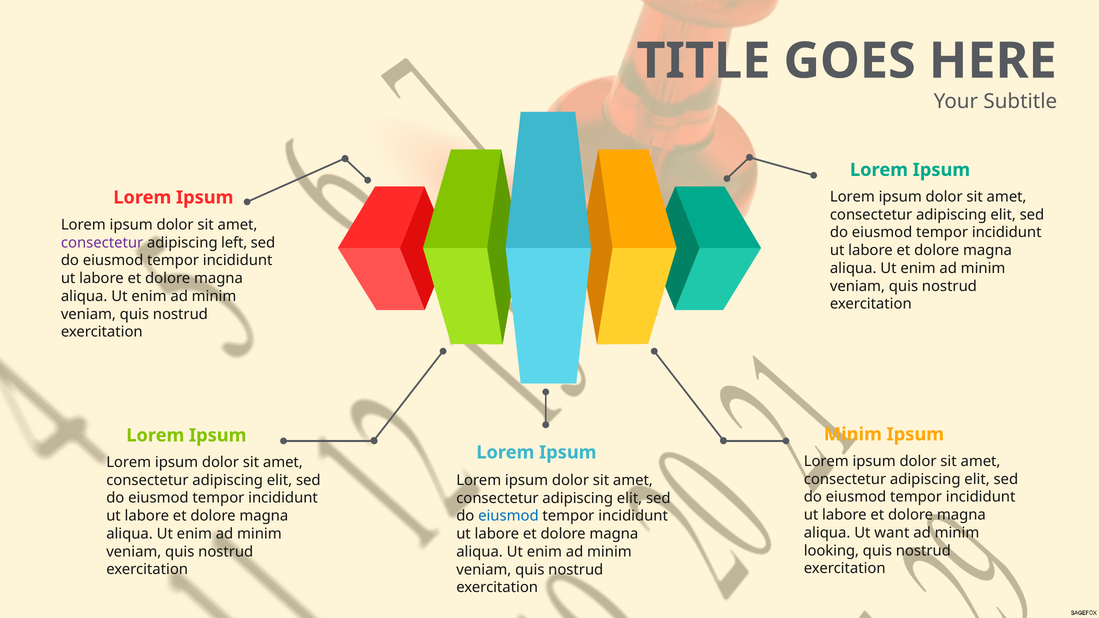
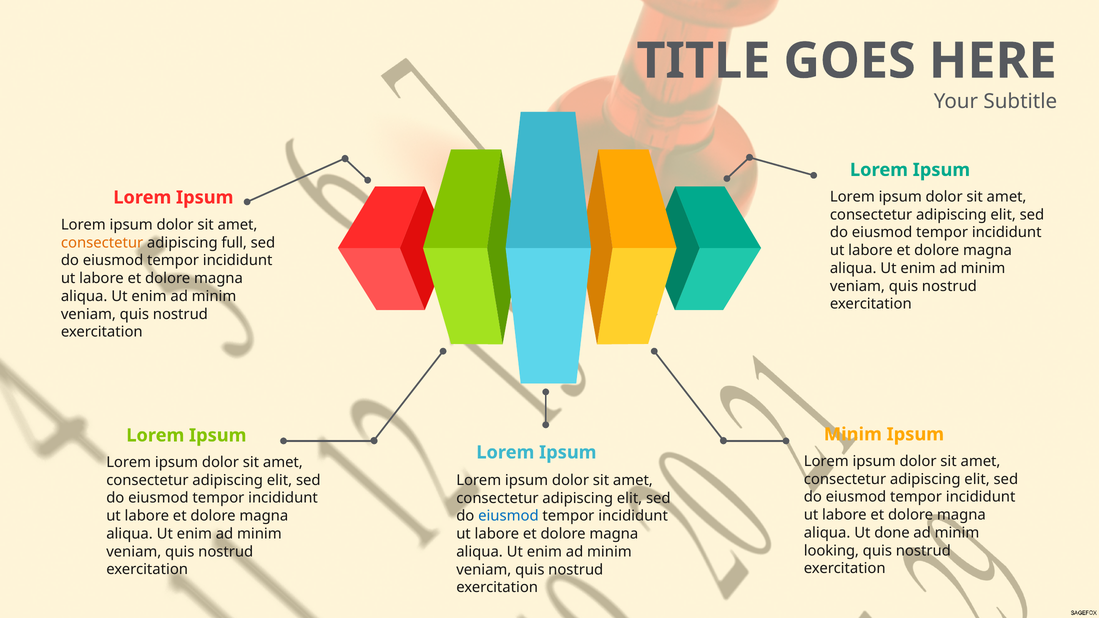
consectetur colour: purple -> orange (102, 243)
left: left -> full (234, 243)
want: want -> done (892, 533)
